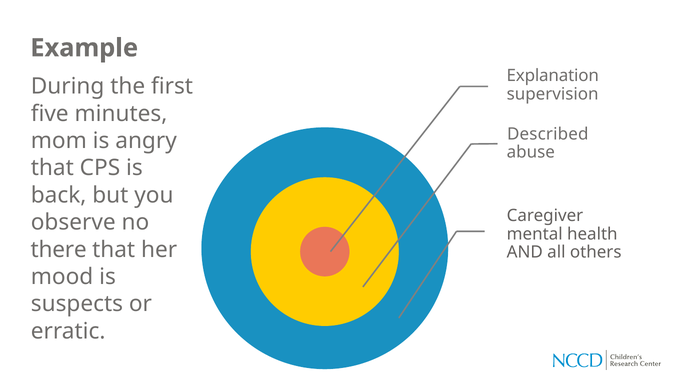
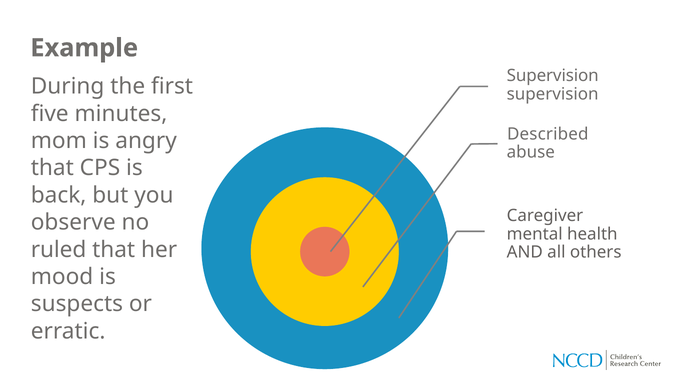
Explanation: Explanation -> Supervision (553, 76)
there: there -> ruled (59, 249)
